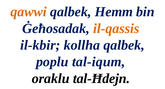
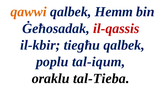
il-qassis colour: orange -> red (116, 28)
kollha: kollha -> tiegħu (82, 45)
tal-Ħdejn: tal-Ħdejn -> tal-Tieba (101, 78)
